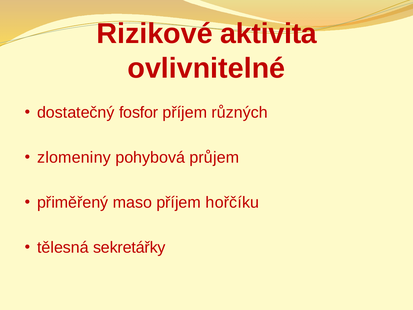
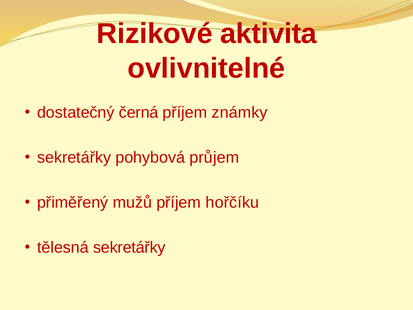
fosfor: fosfor -> černá (139, 112)
různých: různých -> známky (240, 112)
zlomeniny: zlomeniny -> sekretářky (74, 157)
maso: maso -> mužů (132, 202)
